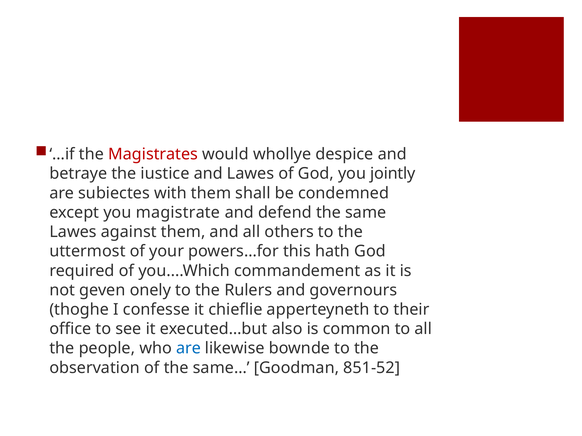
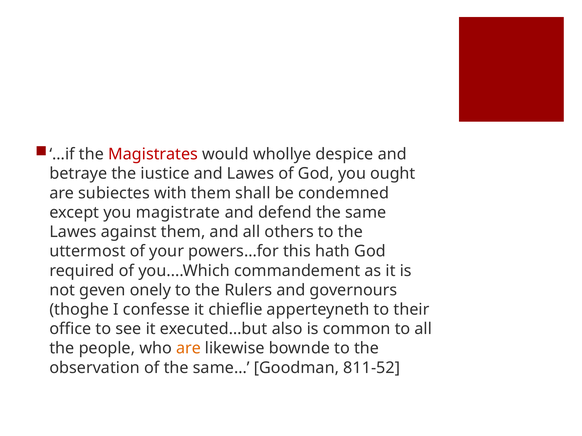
jointly: jointly -> ought (393, 174)
are colour: blue -> orange (188, 349)
851-52: 851-52 -> 811-52 (372, 368)
